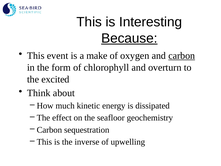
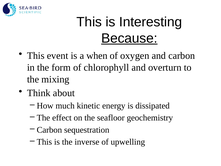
make: make -> when (97, 56)
carbon underline: present -> none (182, 56)
excited: excited -> mixing (55, 79)
